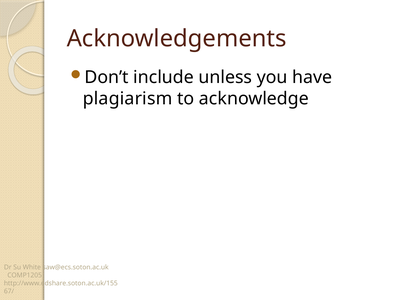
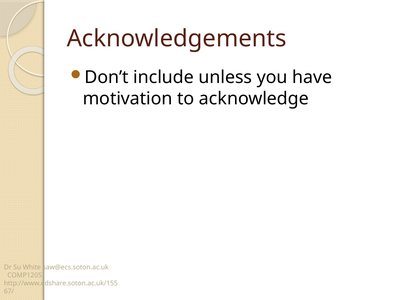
plagiarism: plagiarism -> motivation (128, 99)
